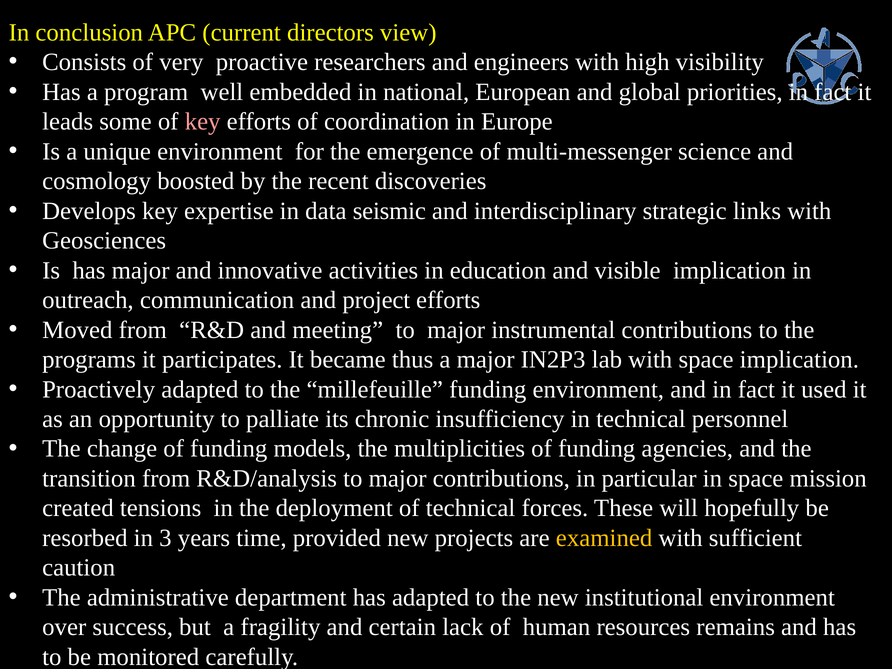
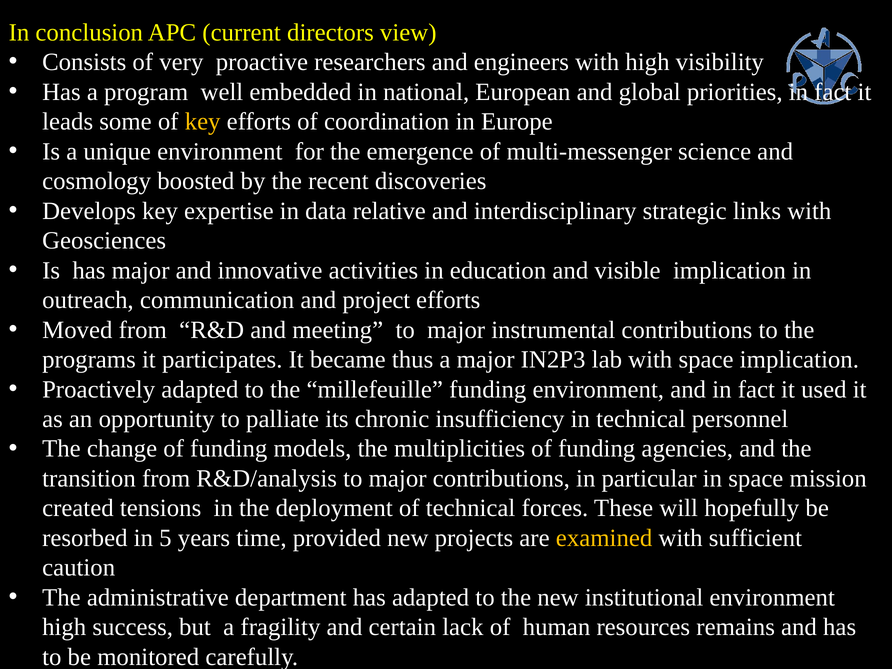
key colour: pink -> yellow (203, 122)
seismic: seismic -> relative (389, 211)
3: 3 -> 5 (165, 538)
over: over -> high (64, 627)
